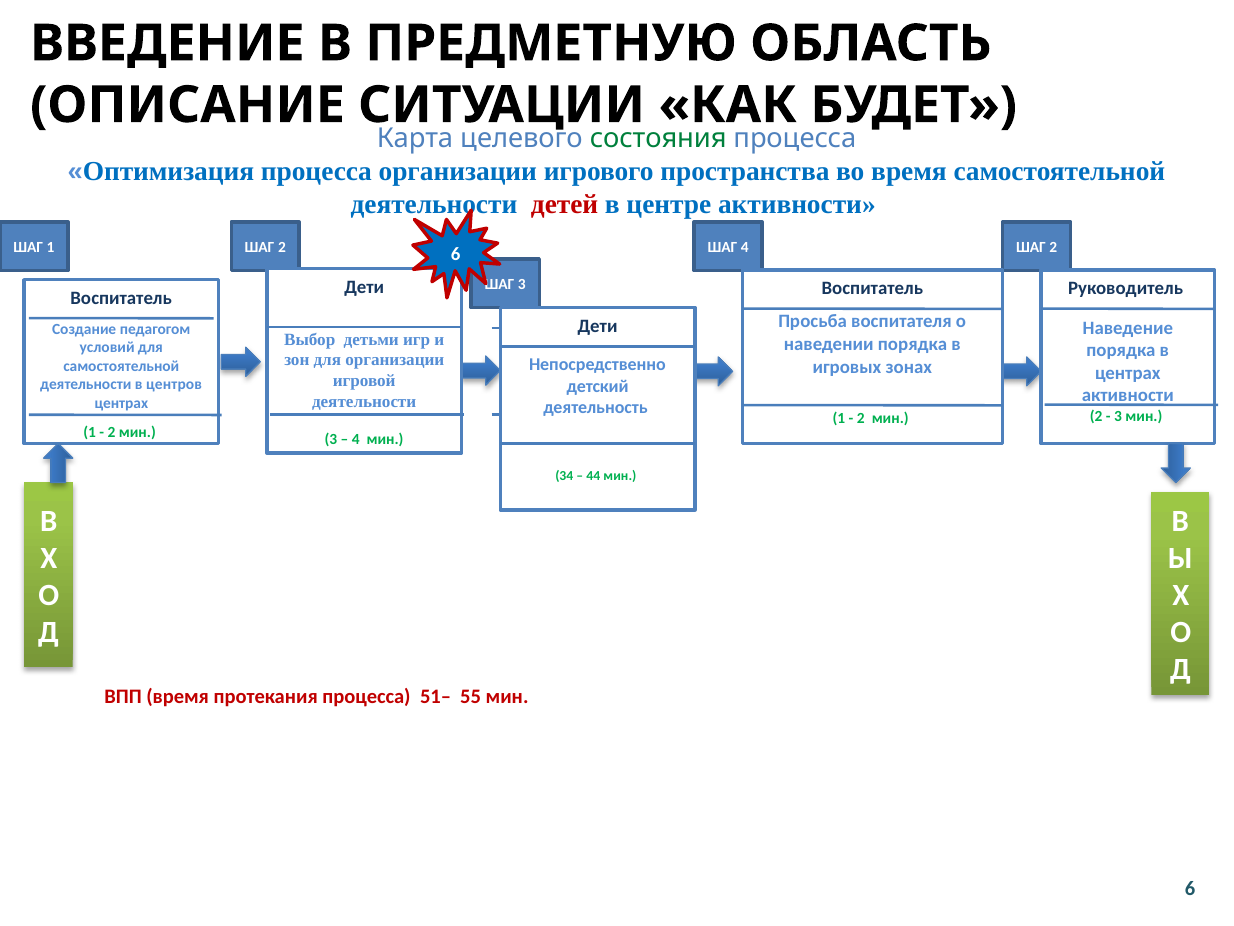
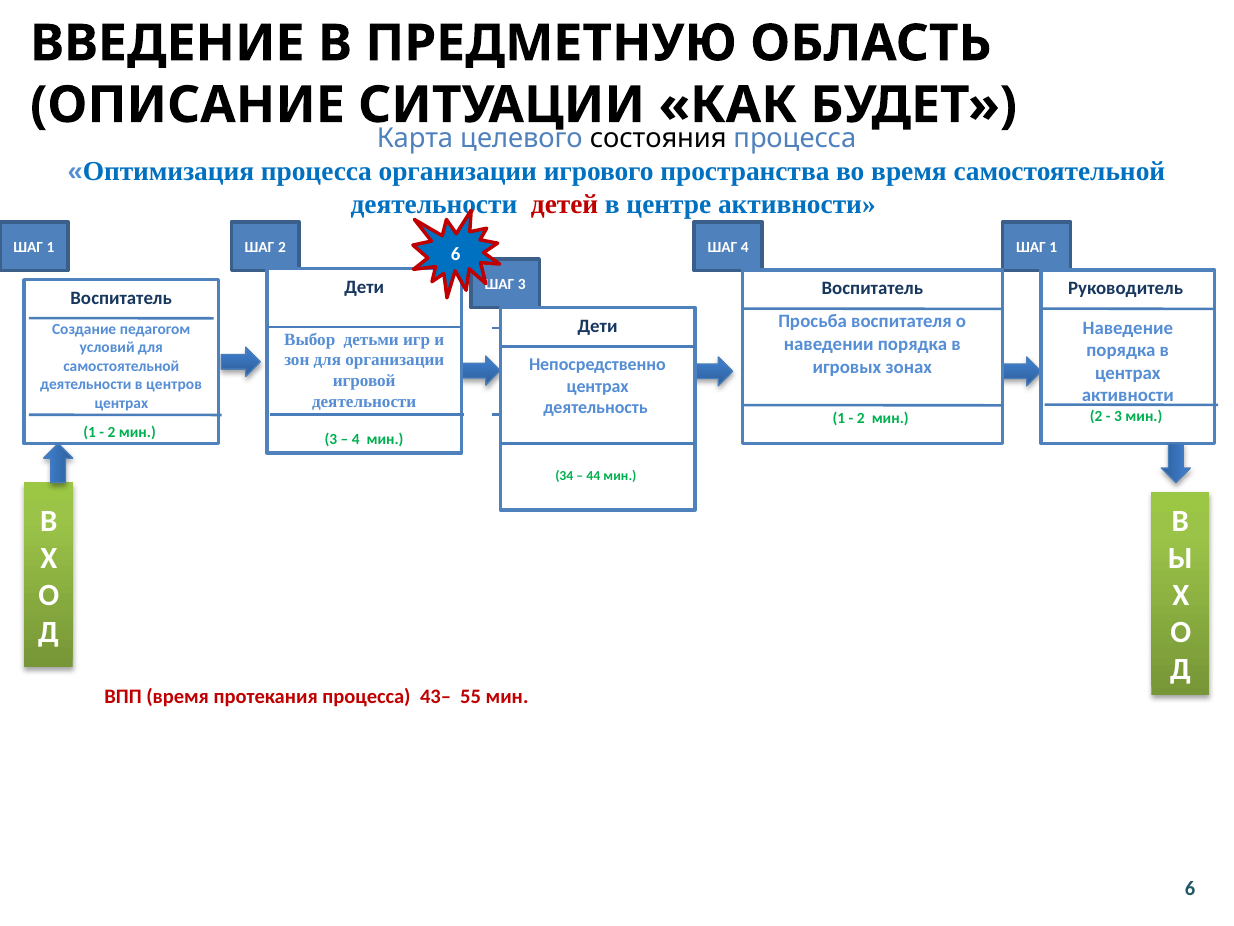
состояния colour: green -> black (658, 138)
2: 2 -> 1 (1053, 247)
детский: детский -> центрах (598, 386)
51–: 51– -> 43– (436, 696)
